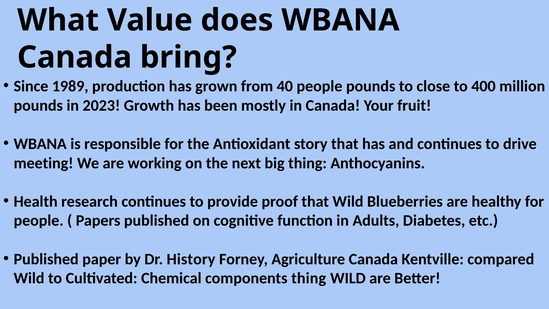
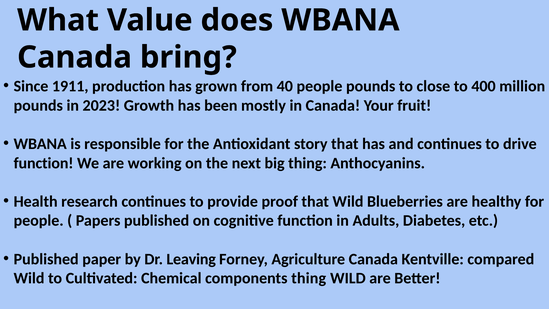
1989: 1989 -> 1911 (70, 86)
meeting: meeting -> function (44, 163)
History: History -> Leaving (191, 259)
